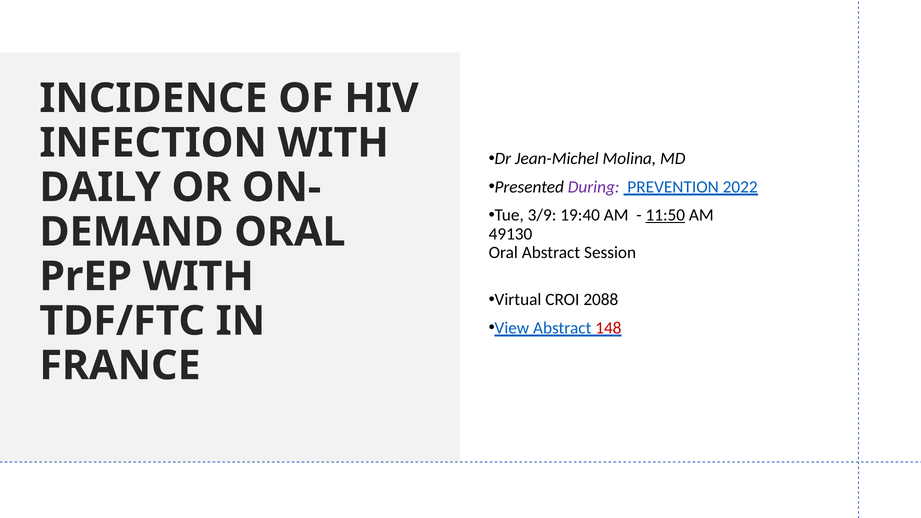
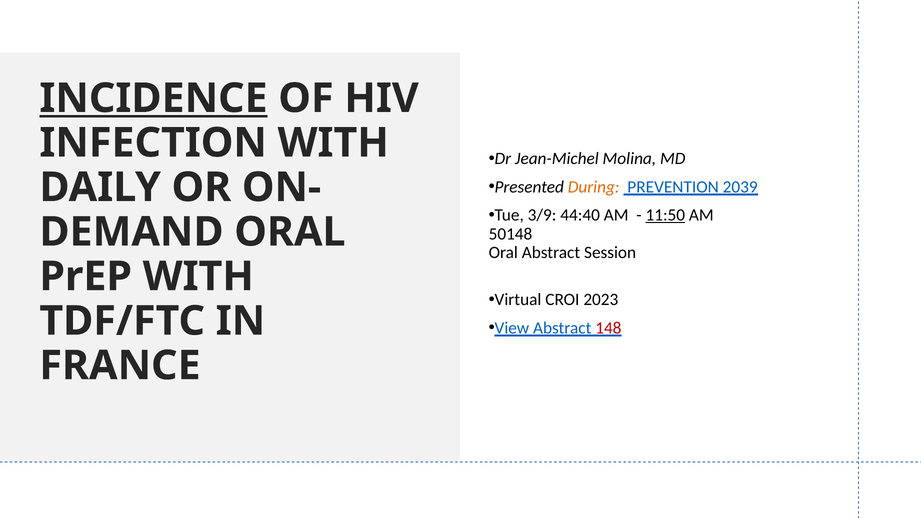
INCIDENCE underline: none -> present (154, 98)
During colour: purple -> orange (594, 187)
2022: 2022 -> 2039 (740, 187)
19:40: 19:40 -> 44:40 (580, 215)
49130: 49130 -> 50148 (511, 234)
2088: 2088 -> 2023 (601, 300)
